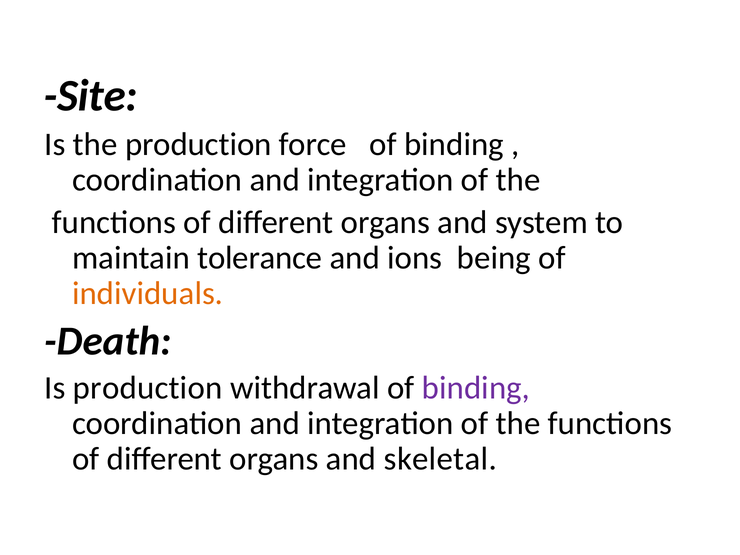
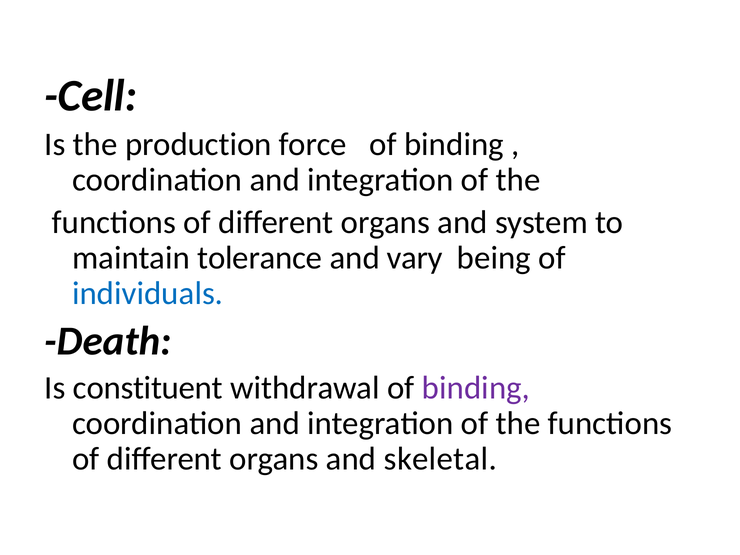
Site: Site -> Cell (91, 96)
ions: ions -> vary (415, 258)
individuals colour: orange -> blue (148, 293)
Is production: production -> constituent (148, 388)
